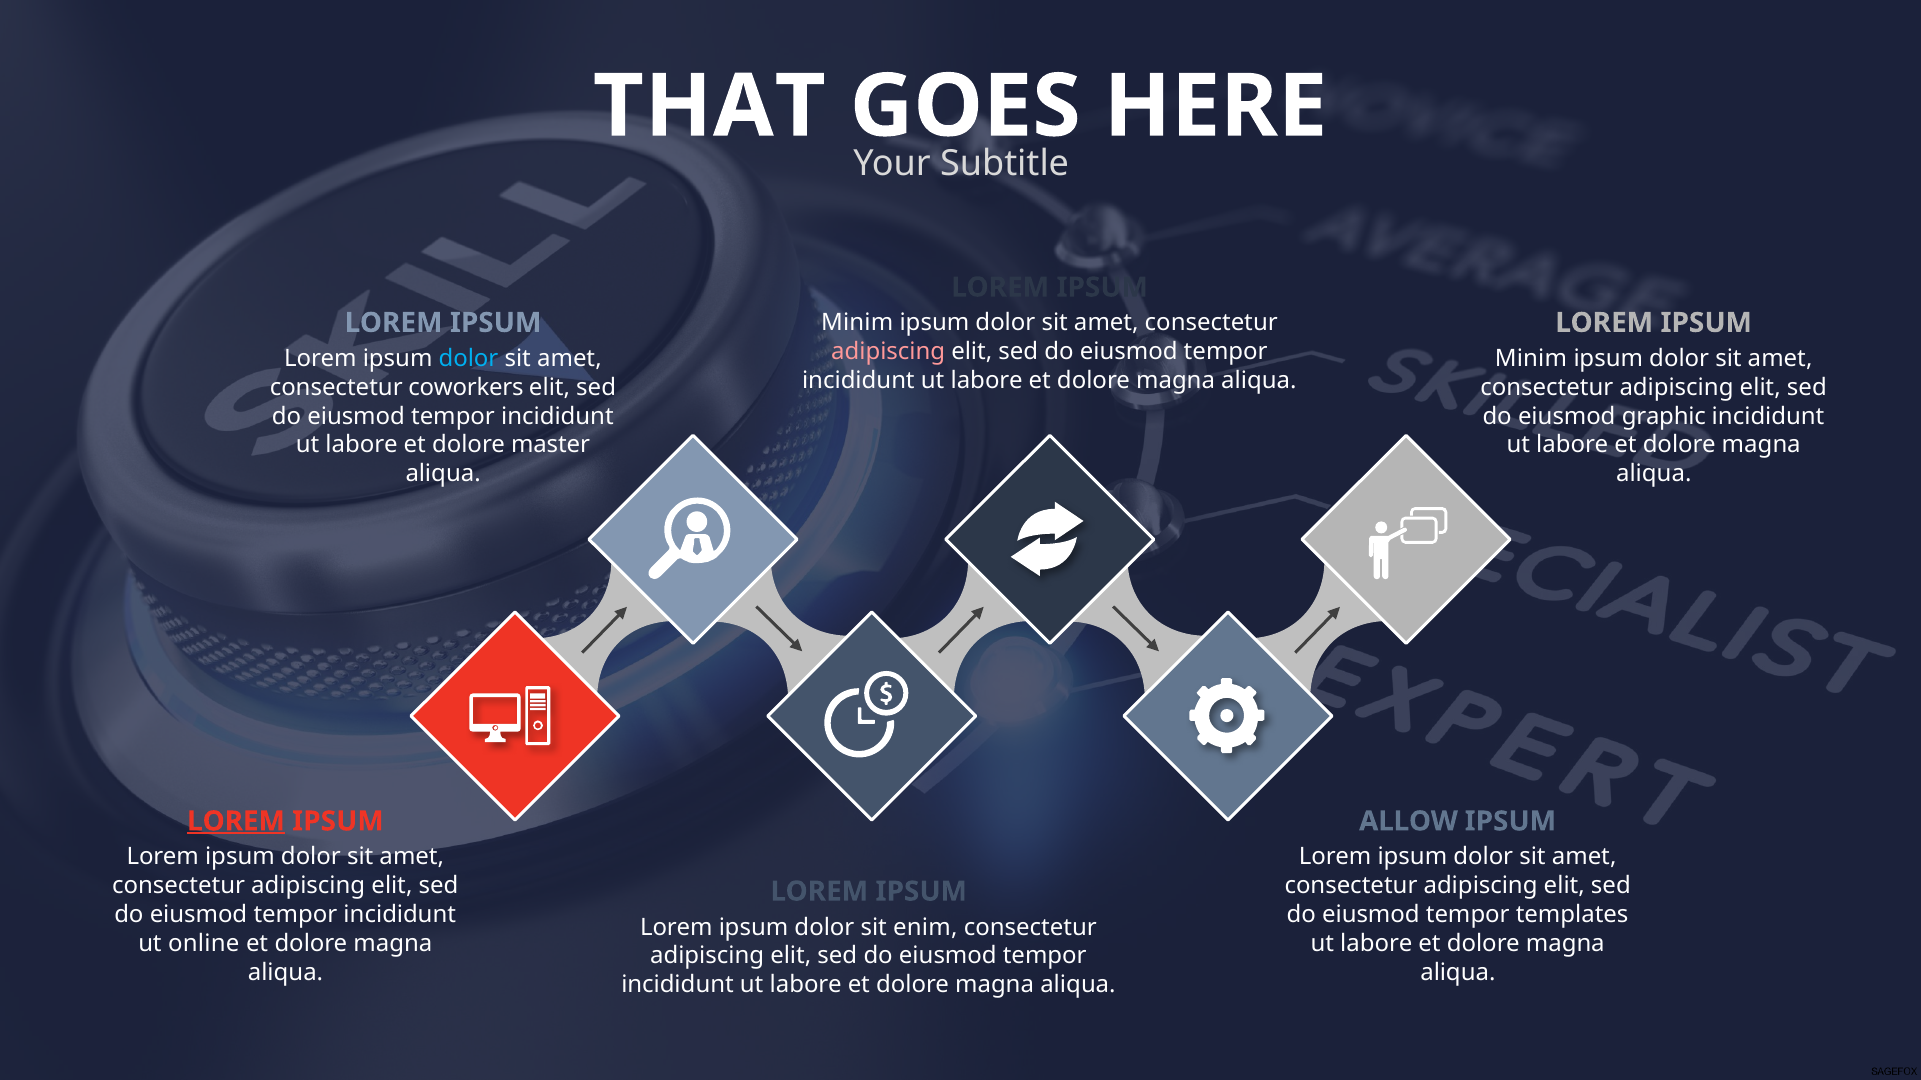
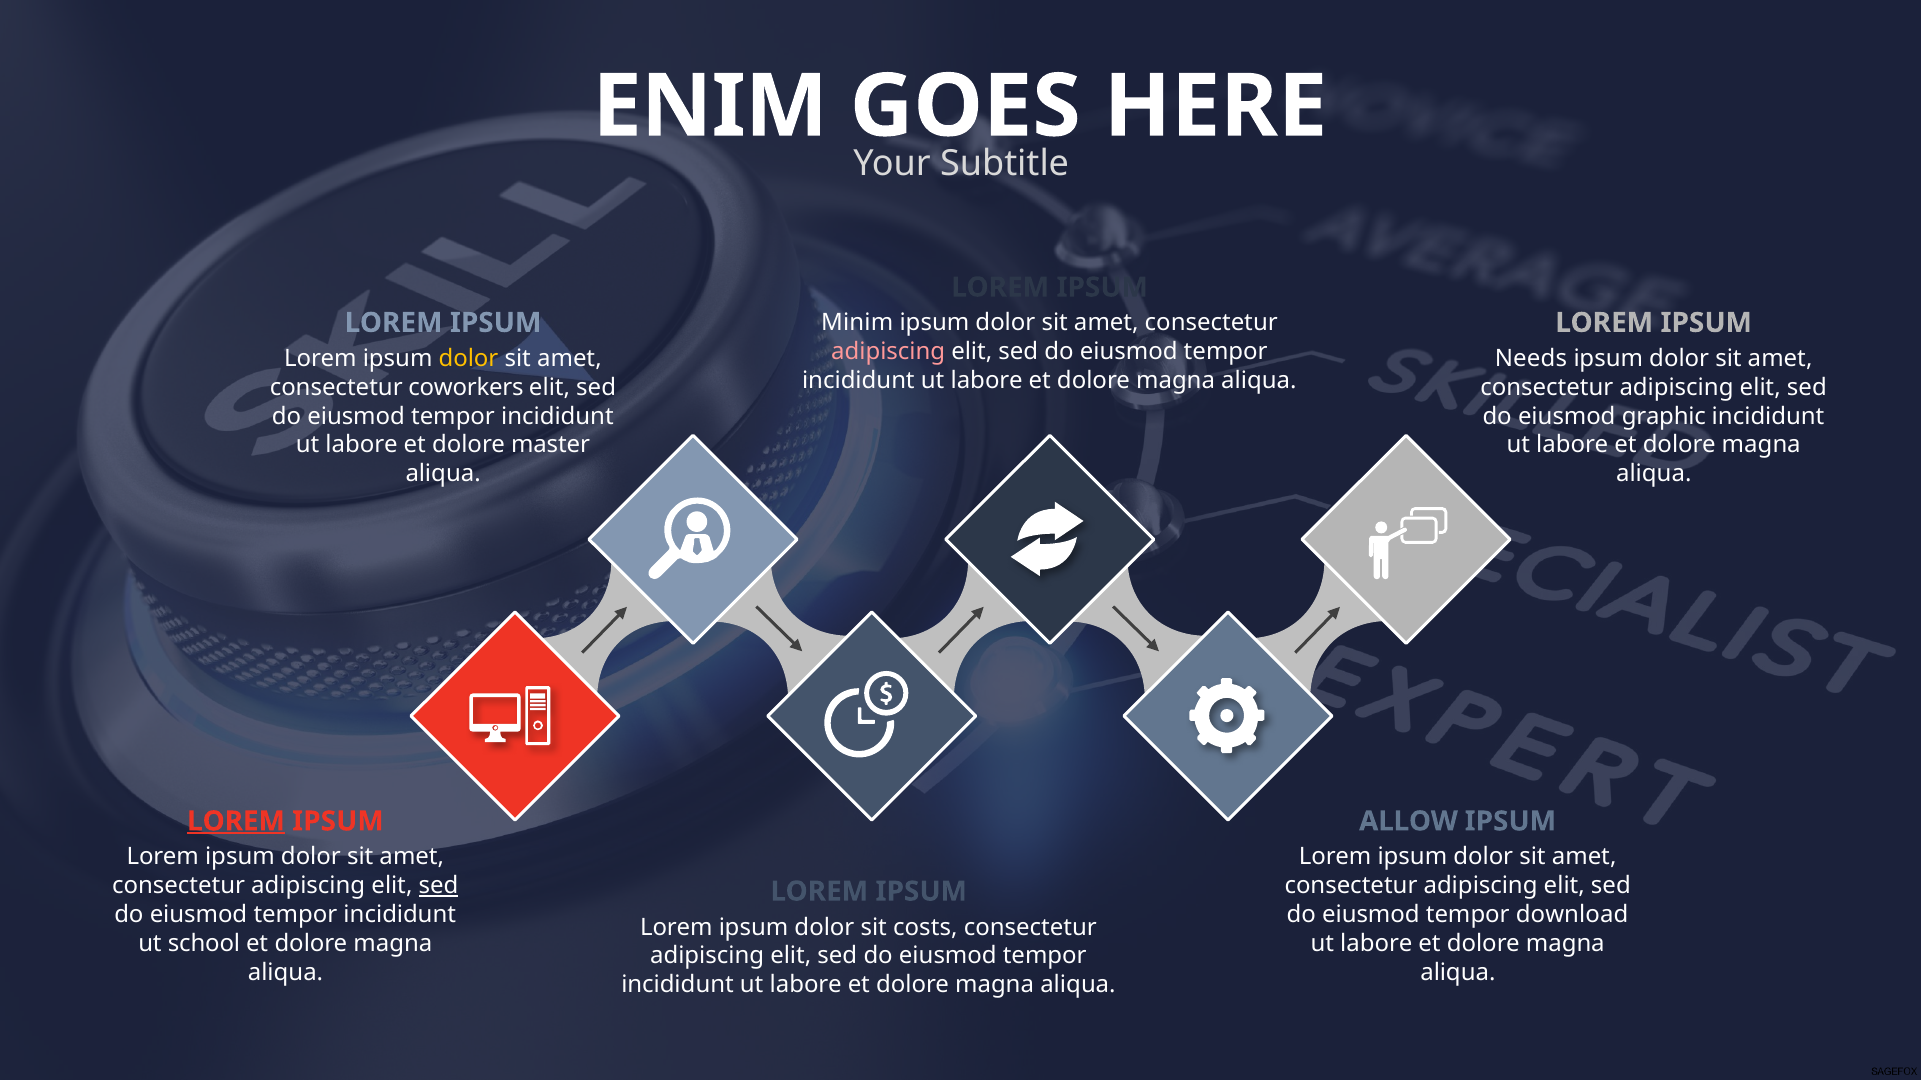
THAT: THAT -> ENIM (710, 107)
dolor colour: light blue -> yellow (468, 359)
Minim: Minim -> Needs (1531, 359)
sed underline: none -> present (438, 886)
templates: templates -> download (1572, 915)
enim: enim -> costs (925, 928)
online: online -> school (204, 944)
